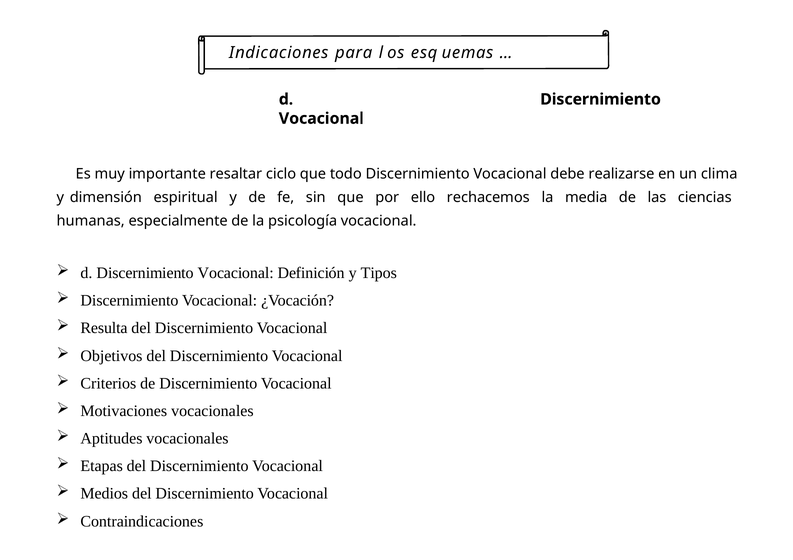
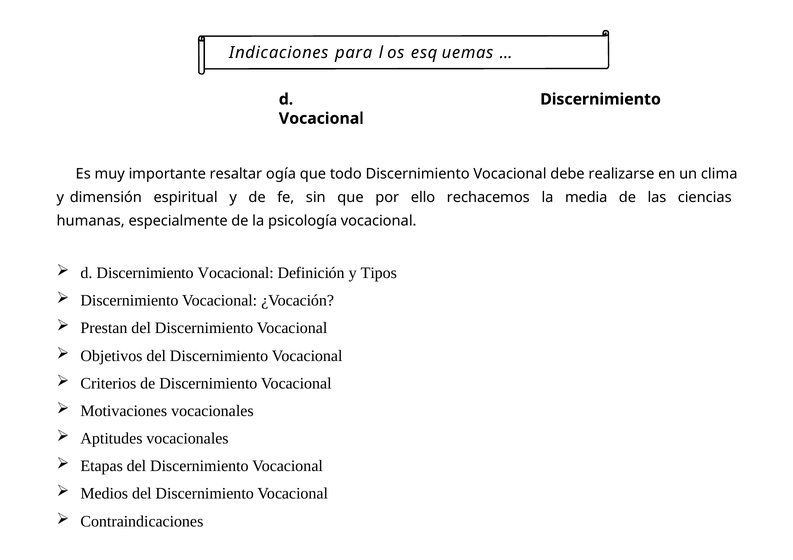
ciclo: ciclo -> ogía (281, 174)
Resulta: Resulta -> Prestan (104, 328)
